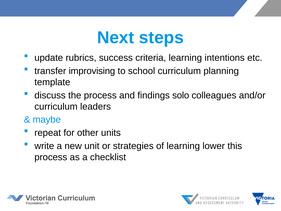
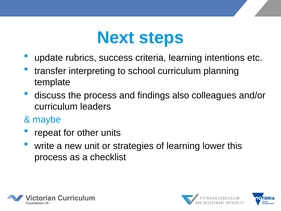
improvising: improvising -> interpreting (92, 71)
solo: solo -> also (181, 95)
